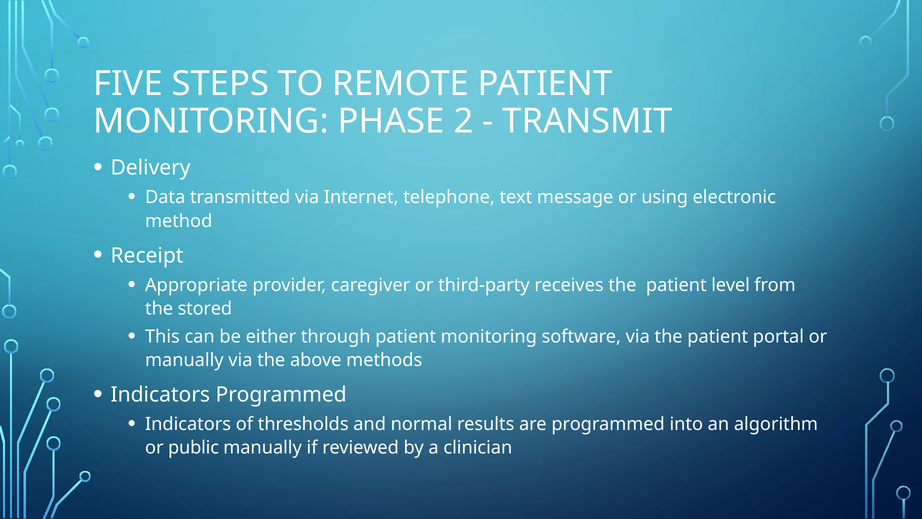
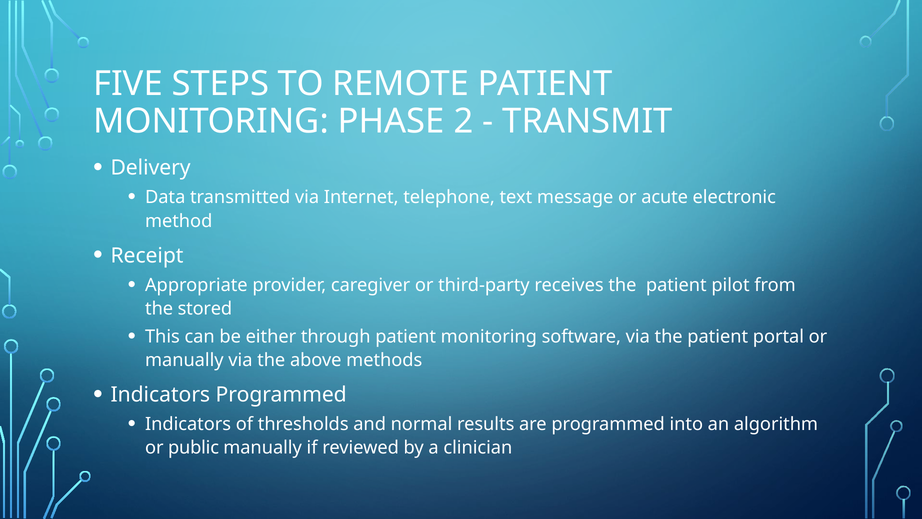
using: using -> acute (665, 197)
level: level -> pilot (730, 285)
